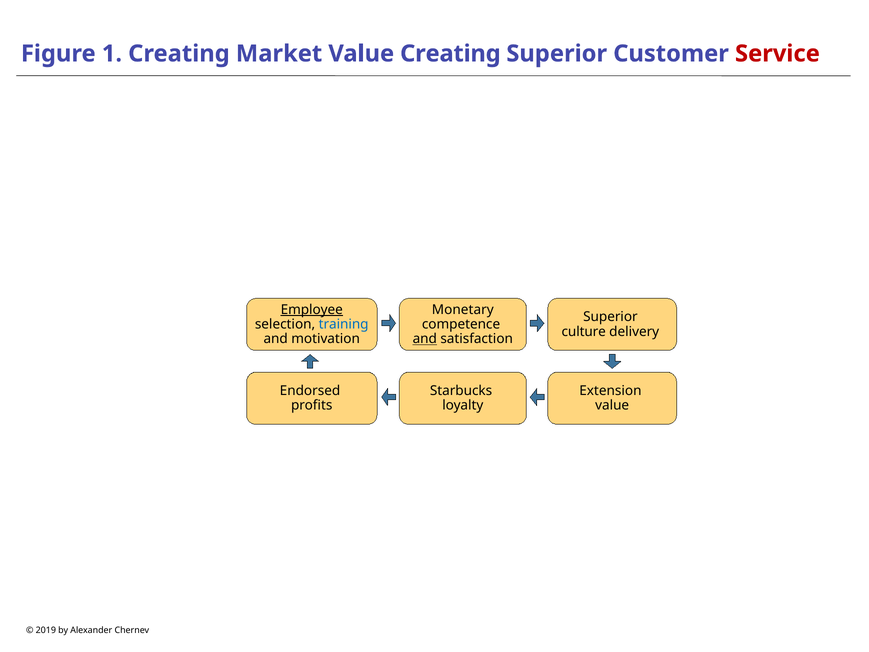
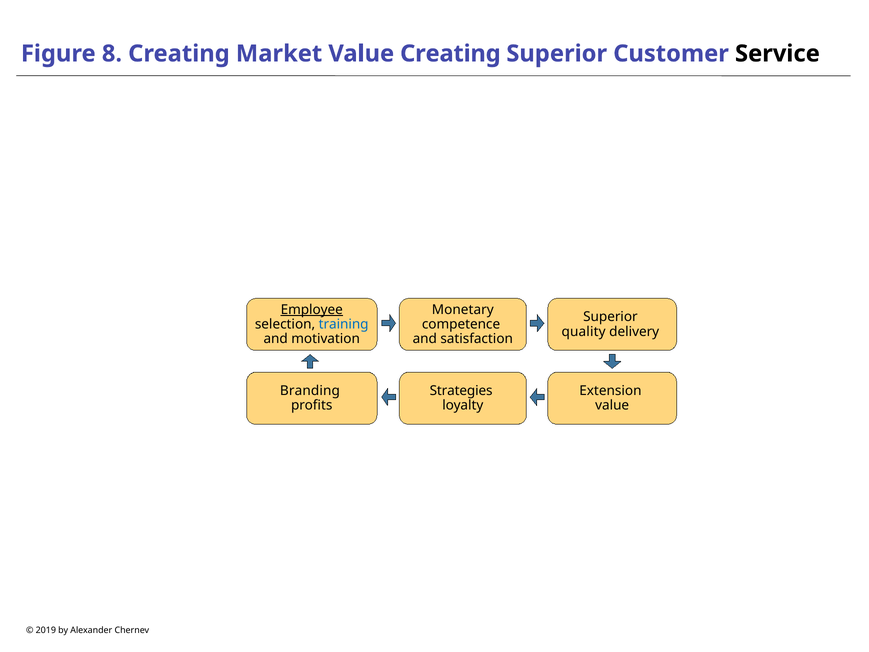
1: 1 -> 8 (112, 54)
Service colour: red -> black (777, 54)
culture: culture -> quality (584, 332)
and underline: present -> none (425, 339)
Endorsed: Endorsed -> Branding (310, 391)
Starbucks: Starbucks -> Strategies (461, 391)
